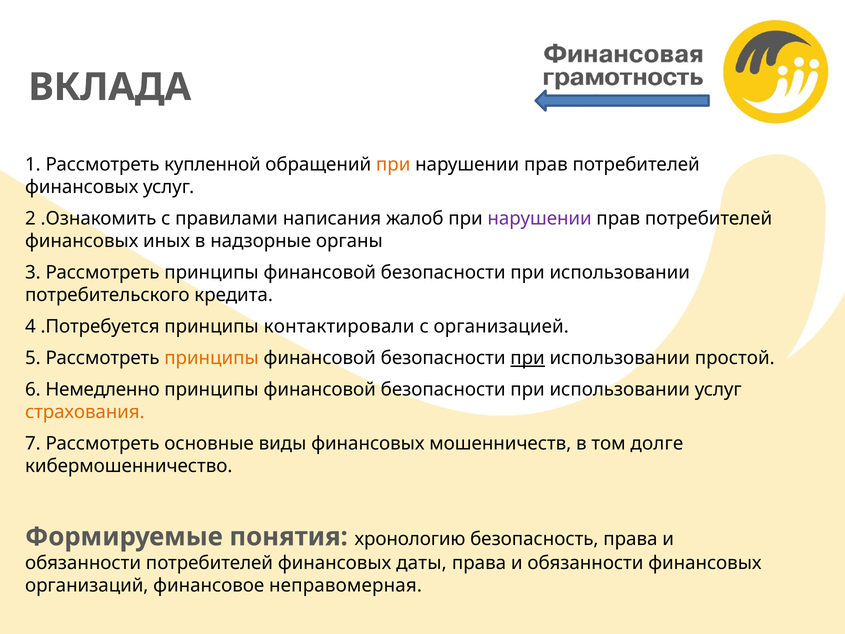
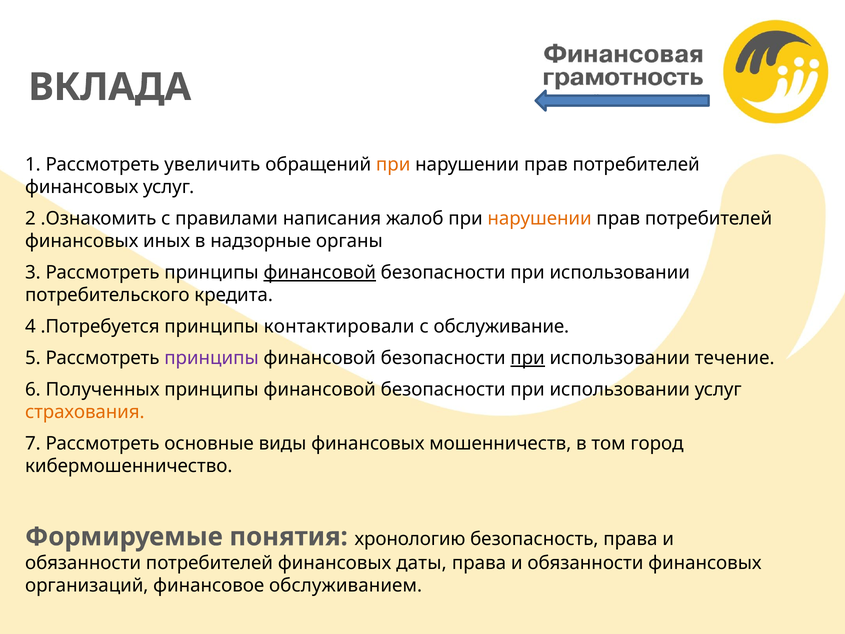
купленной: купленной -> увеличить (212, 165)
нарушении colour: purple -> orange (540, 219)
финансовой underline: none -> present (320, 273)
организацией: организацией -> обслуживание (501, 327)
принципы colour: orange -> purple (212, 358)
простой: простой -> течение (735, 358)
Немедленно: Немедленно -> Полученных (103, 389)
долге: долге -> город (657, 443)
неправомерная: неправомерная -> обслуживанием (346, 585)
